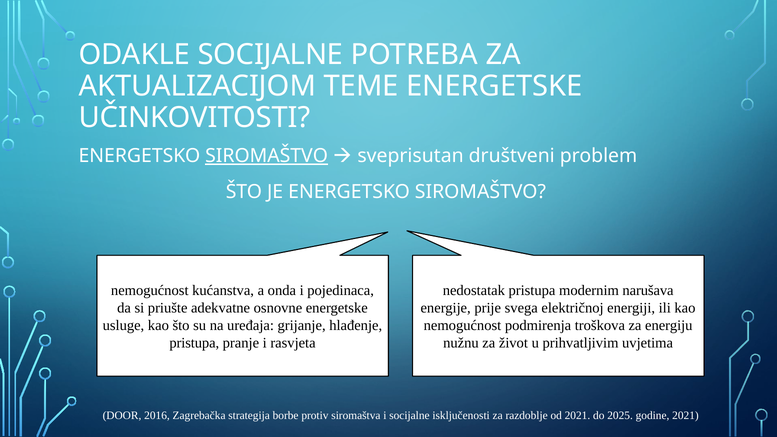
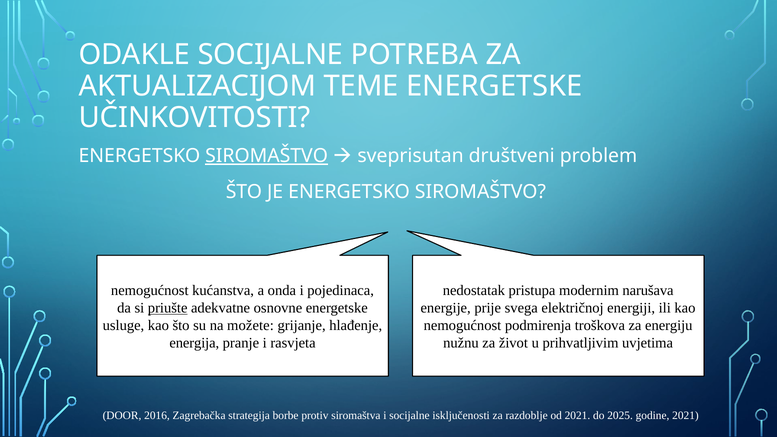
priušte underline: none -> present (168, 308)
uređaja: uređaja -> možete (250, 326)
pristupa: pristupa -> energija (194, 343)
